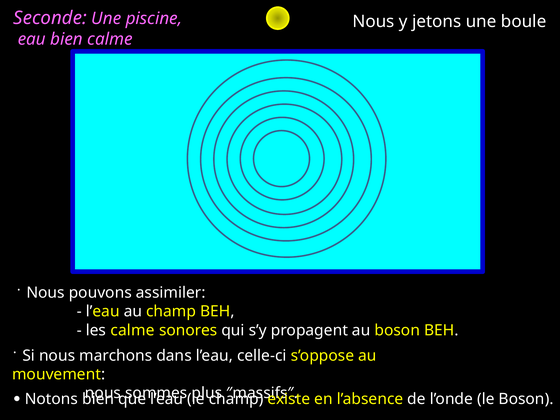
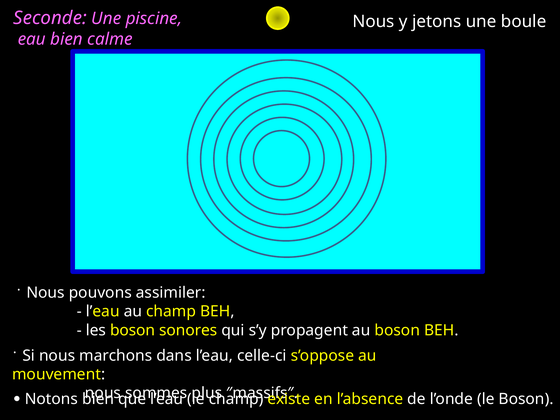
les calme: calme -> boson (133, 330)
